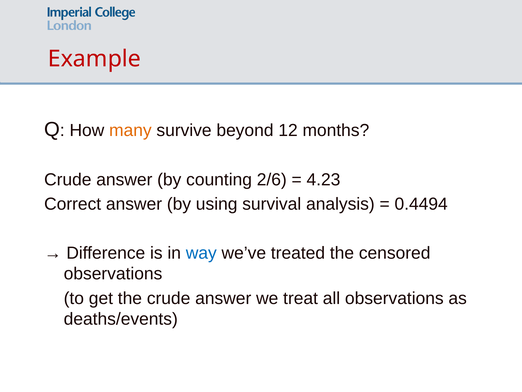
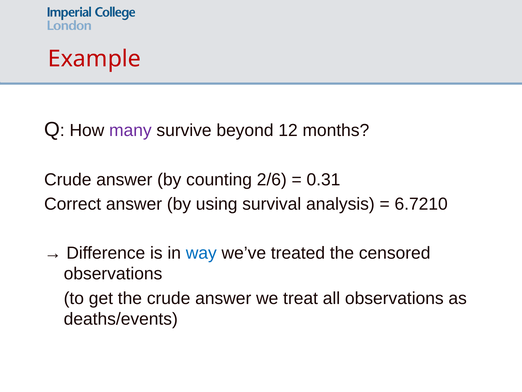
many colour: orange -> purple (130, 130)
4.23: 4.23 -> 0.31 (323, 180)
0.4494: 0.4494 -> 6.7210 (421, 204)
